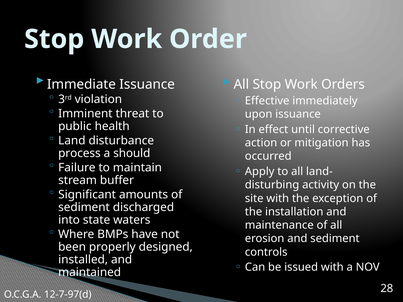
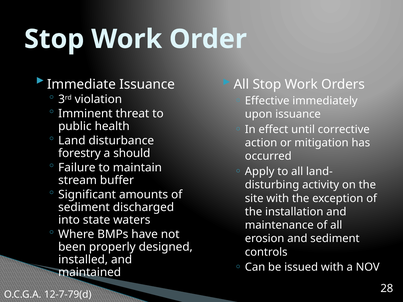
process: process -> forestry (79, 153)
12-7-97(d: 12-7-97(d -> 12-7-79(d (68, 295)
